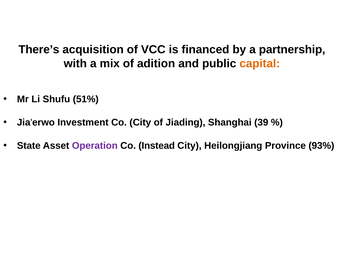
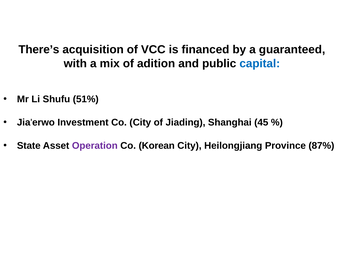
partnership: partnership -> guaranteed (292, 50)
capital colour: orange -> blue (260, 63)
39: 39 -> 45 (261, 123)
Instead: Instead -> Korean (157, 146)
93%: 93% -> 87% (321, 146)
